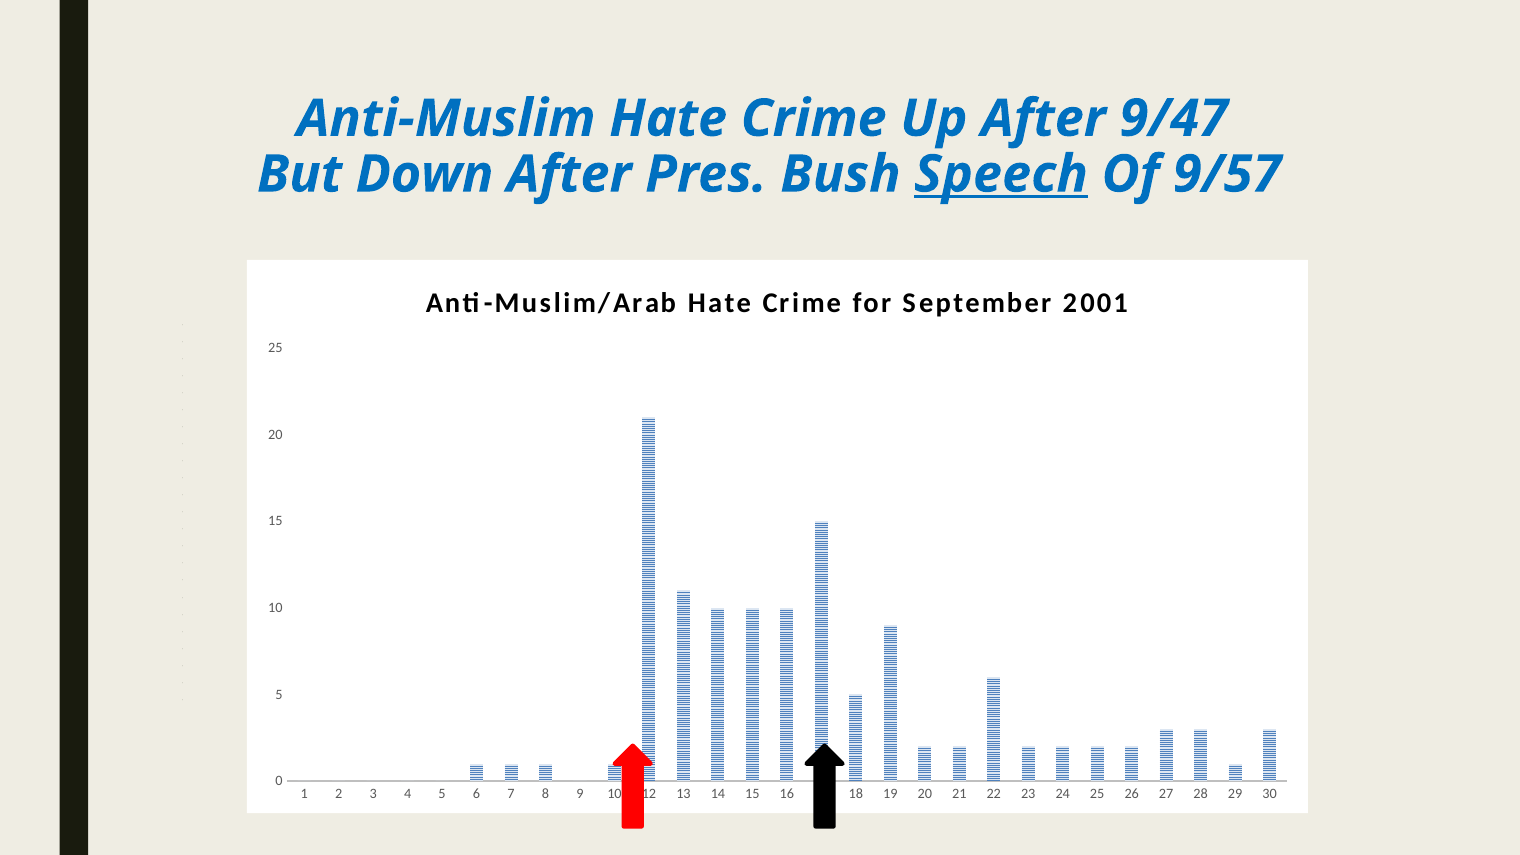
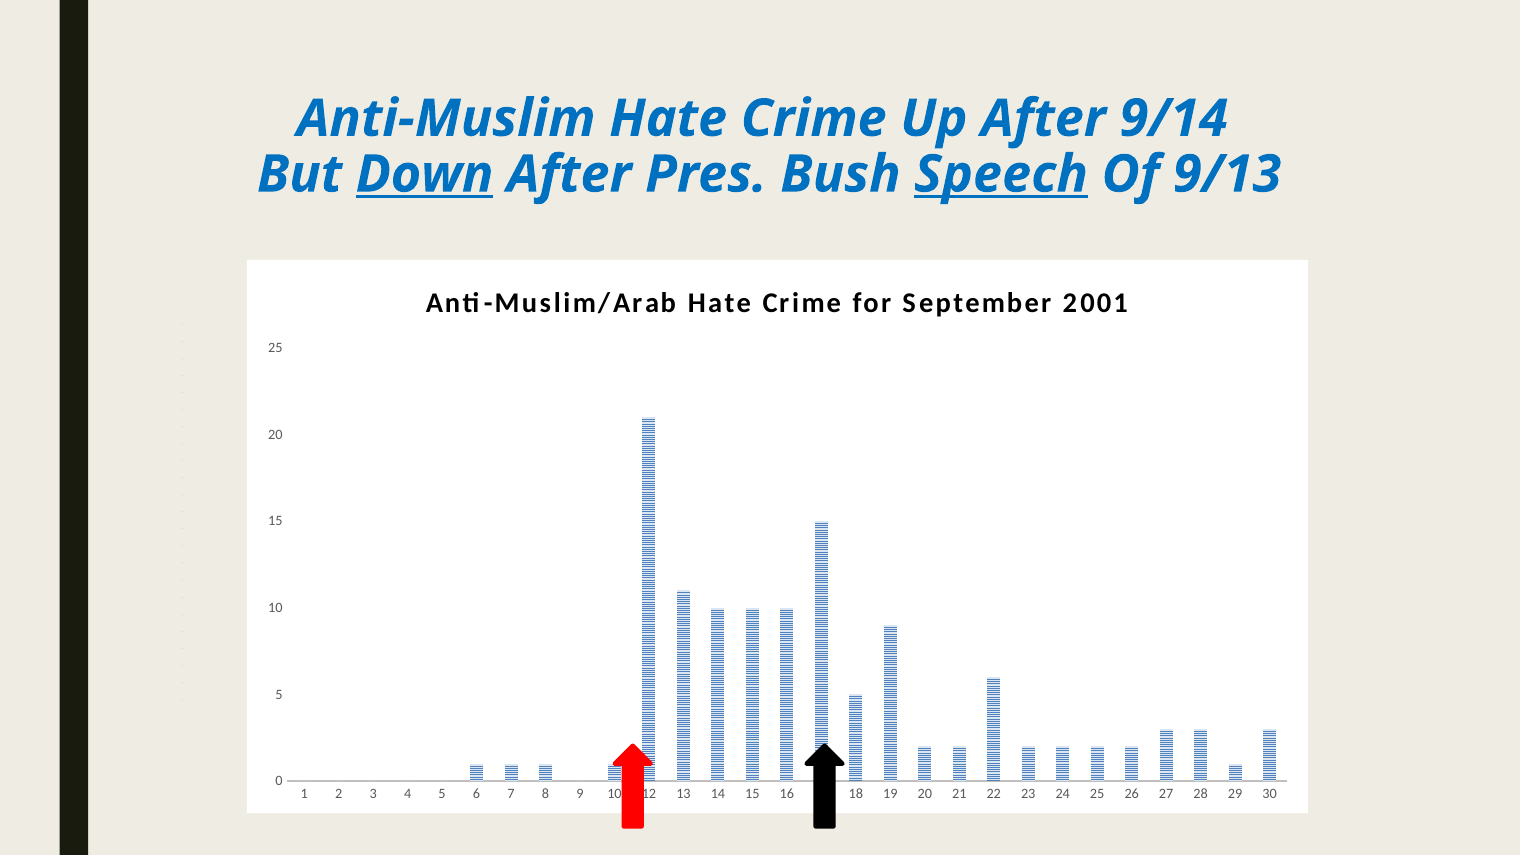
9/47: 9/47 -> 9/14 (1174, 119)
Down underline: none -> present (425, 174)
9/57: 9/57 -> 9/13 (1227, 174)
